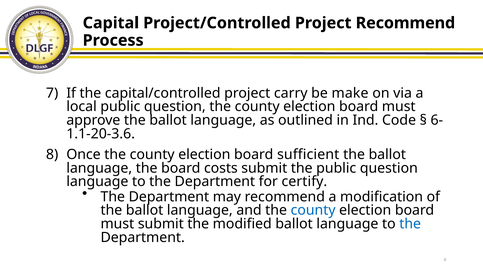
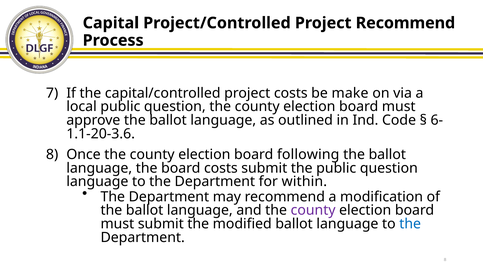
project carry: carry -> costs (291, 93)
sufficient: sufficient -> following (308, 154)
certify: certify -> within (304, 181)
county colour: blue -> purple (313, 210)
